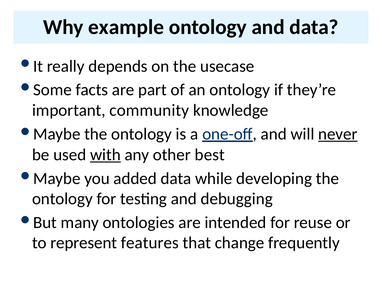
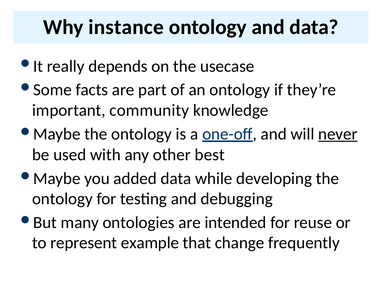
example: example -> instance (126, 27)
with underline: present -> none (105, 155)
features: features -> example (150, 243)
